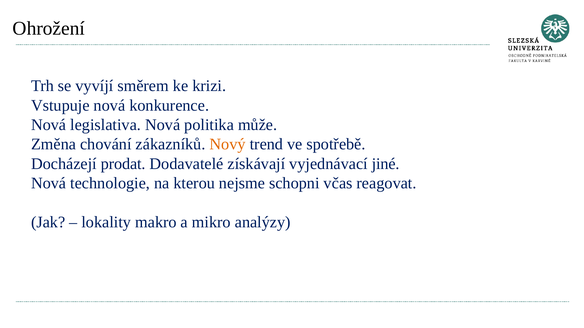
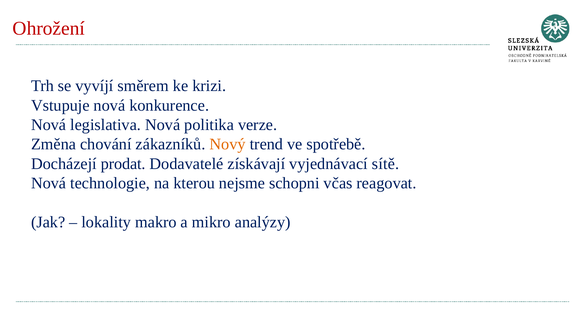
Ohrožení colour: black -> red (49, 28)
může: může -> verze (258, 125)
jiné: jiné -> sítě (385, 164)
